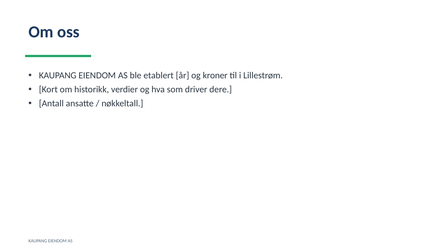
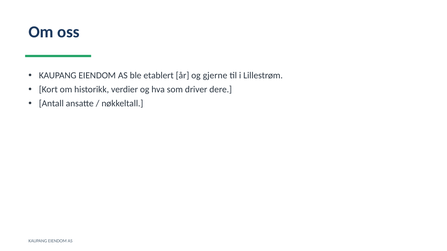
kroner: kroner -> gjerne (215, 76)
